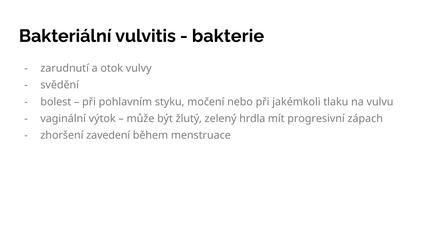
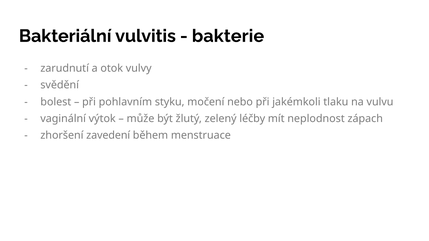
hrdla: hrdla -> léčby (252, 119)
progresivní: progresivní -> neplodnost (316, 119)
